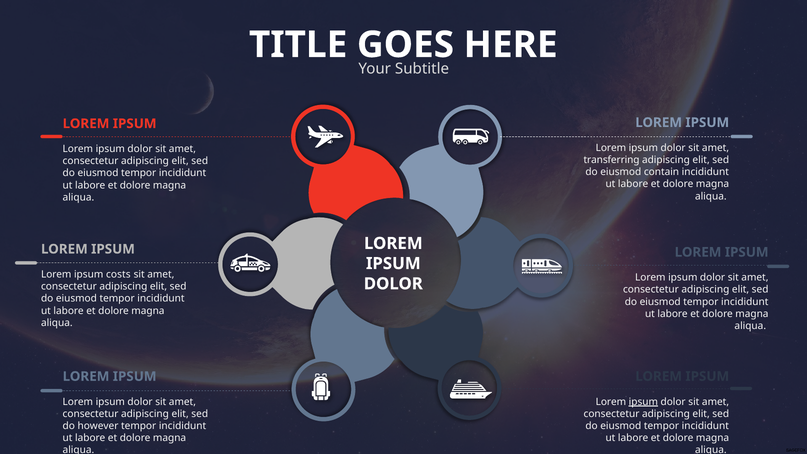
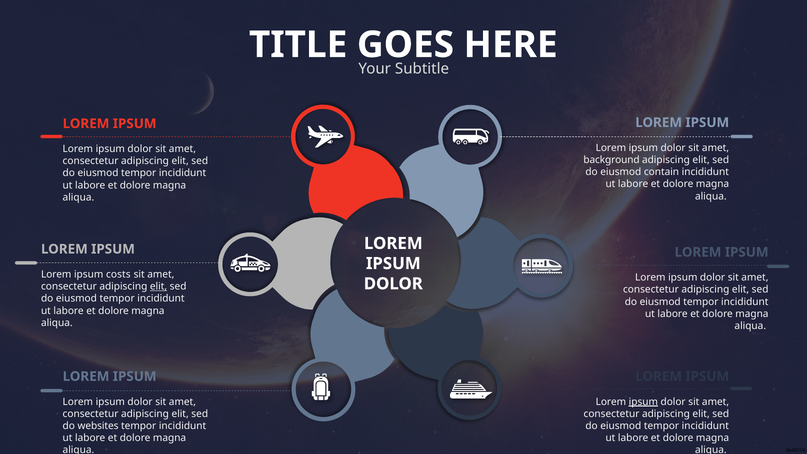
transferring: transferring -> background (612, 160)
elit underline: none -> present (159, 286)
however: however -> websites (98, 426)
